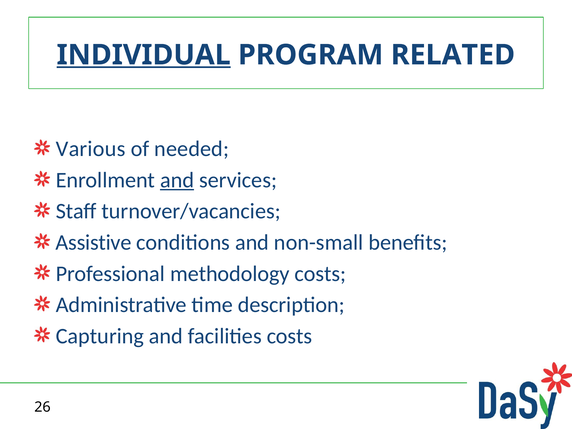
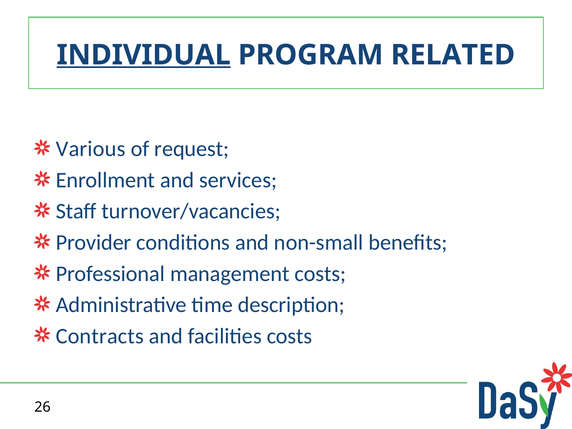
needed: needed -> request (192, 149)
and underline: present -> none (177, 180)
Assistive: Assistive -> Provider (94, 242)
methodology: methodology -> management (230, 274)
Capturing: Capturing -> Contracts (100, 336)
